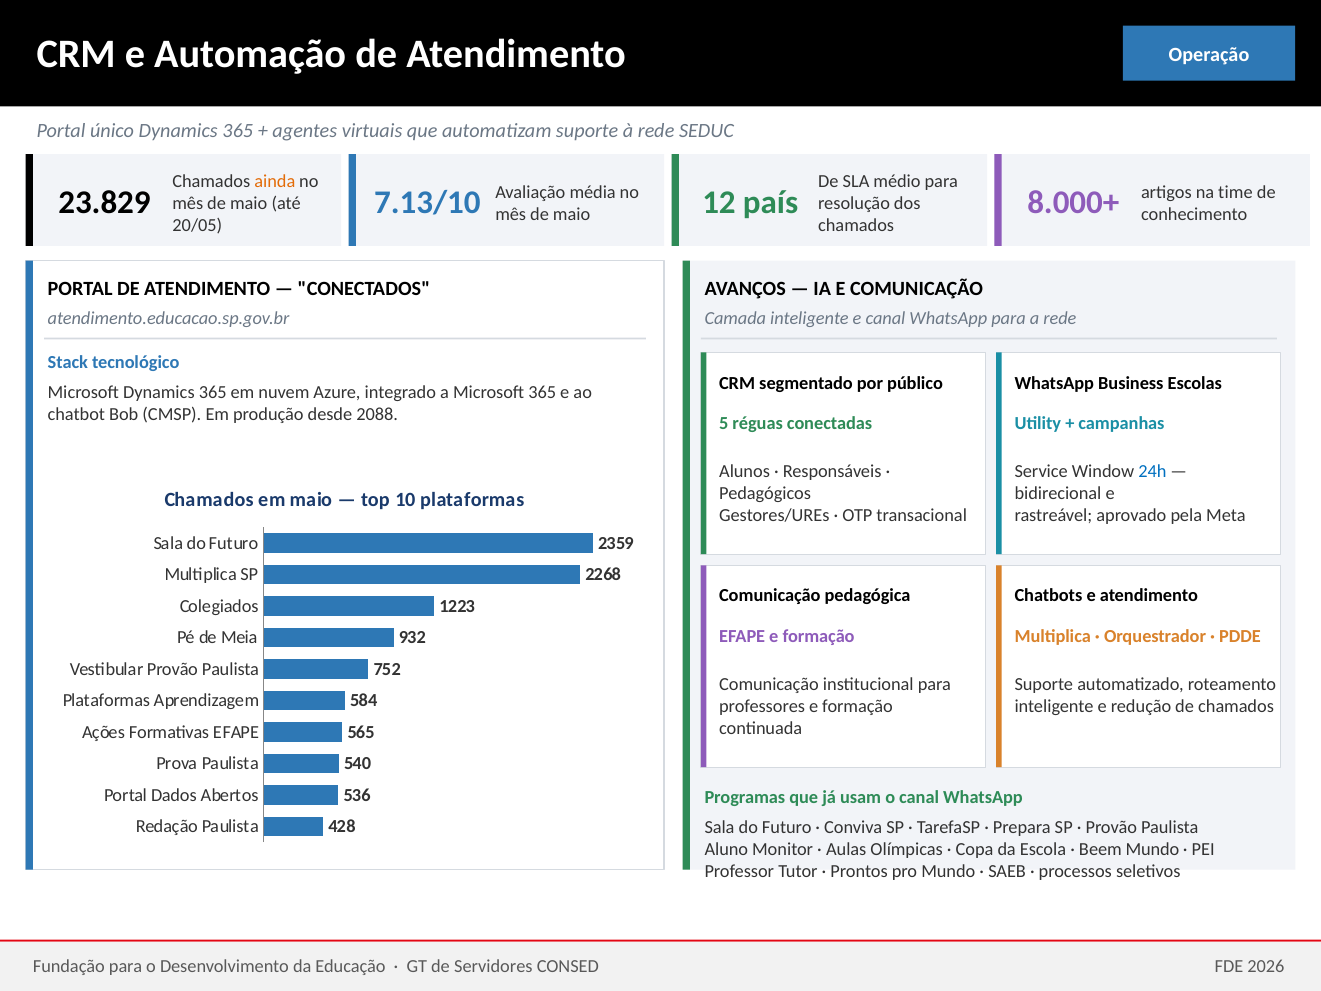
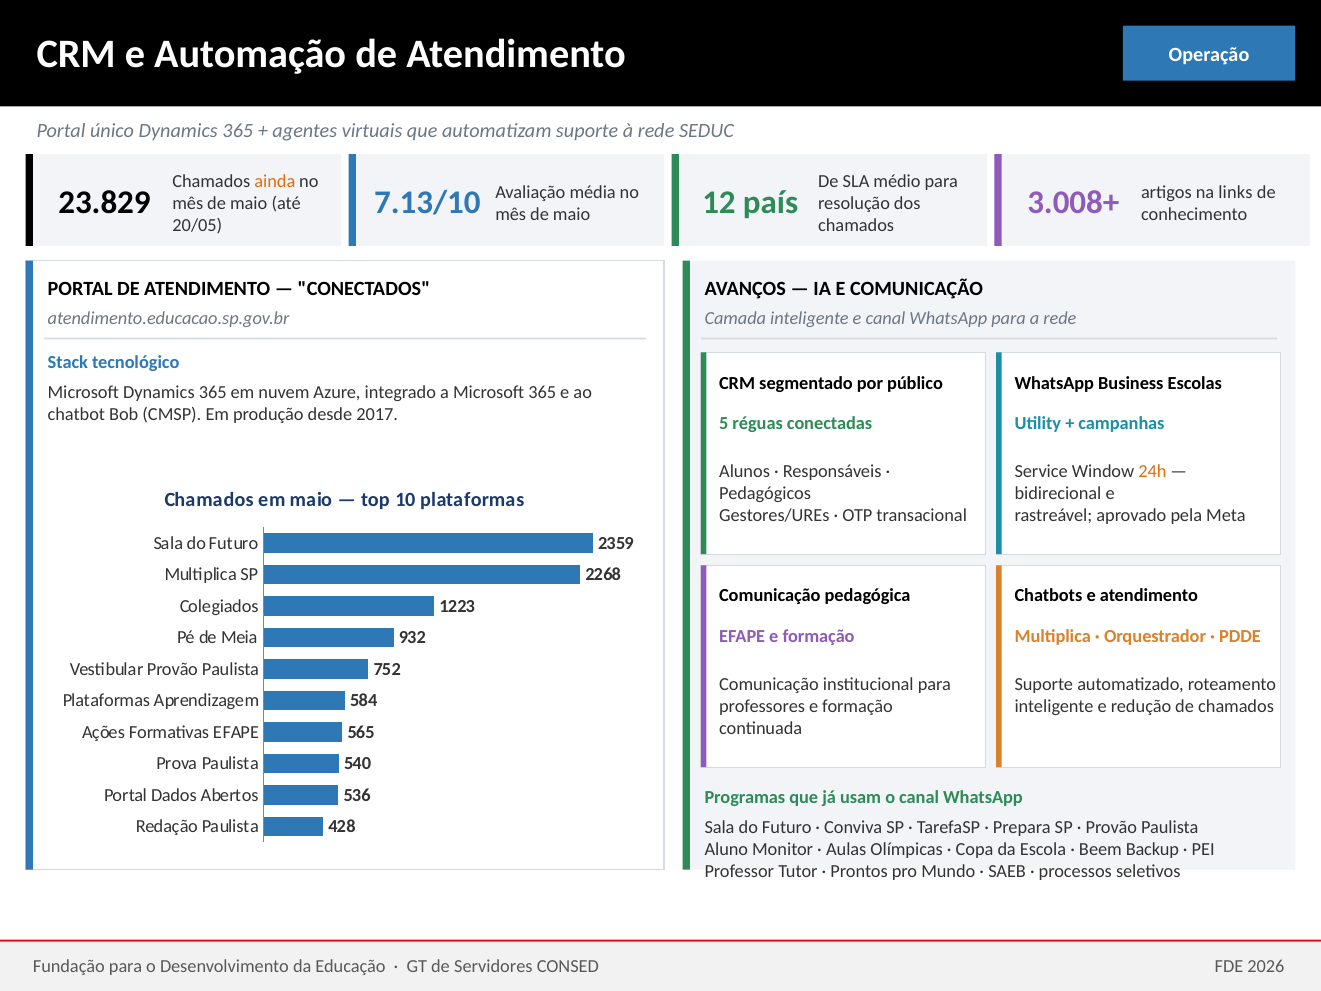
8.000+: 8.000+ -> 3.008+ (1073, 202)
time: time -> links (1235, 192)
2088: 2088 -> 2017 (377, 414)
24h colour: blue -> orange (1152, 471)
Beem Mundo: Mundo -> Backup (1152, 849)
